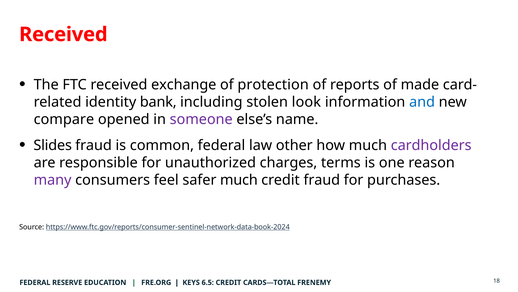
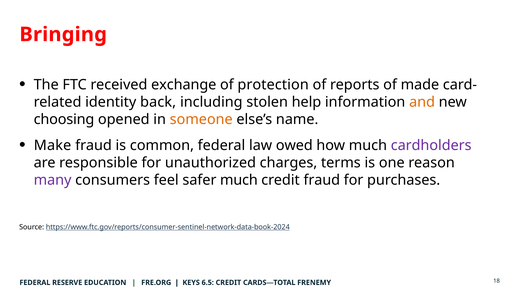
Received: Received -> Bringing (63, 34)
bank: bank -> back (158, 102)
look: look -> help (306, 102)
and colour: blue -> orange (422, 102)
compare: compare -> choosing (64, 119)
someone colour: purple -> orange (201, 119)
Slides: Slides -> Make (53, 145)
other: other -> owed (294, 145)
